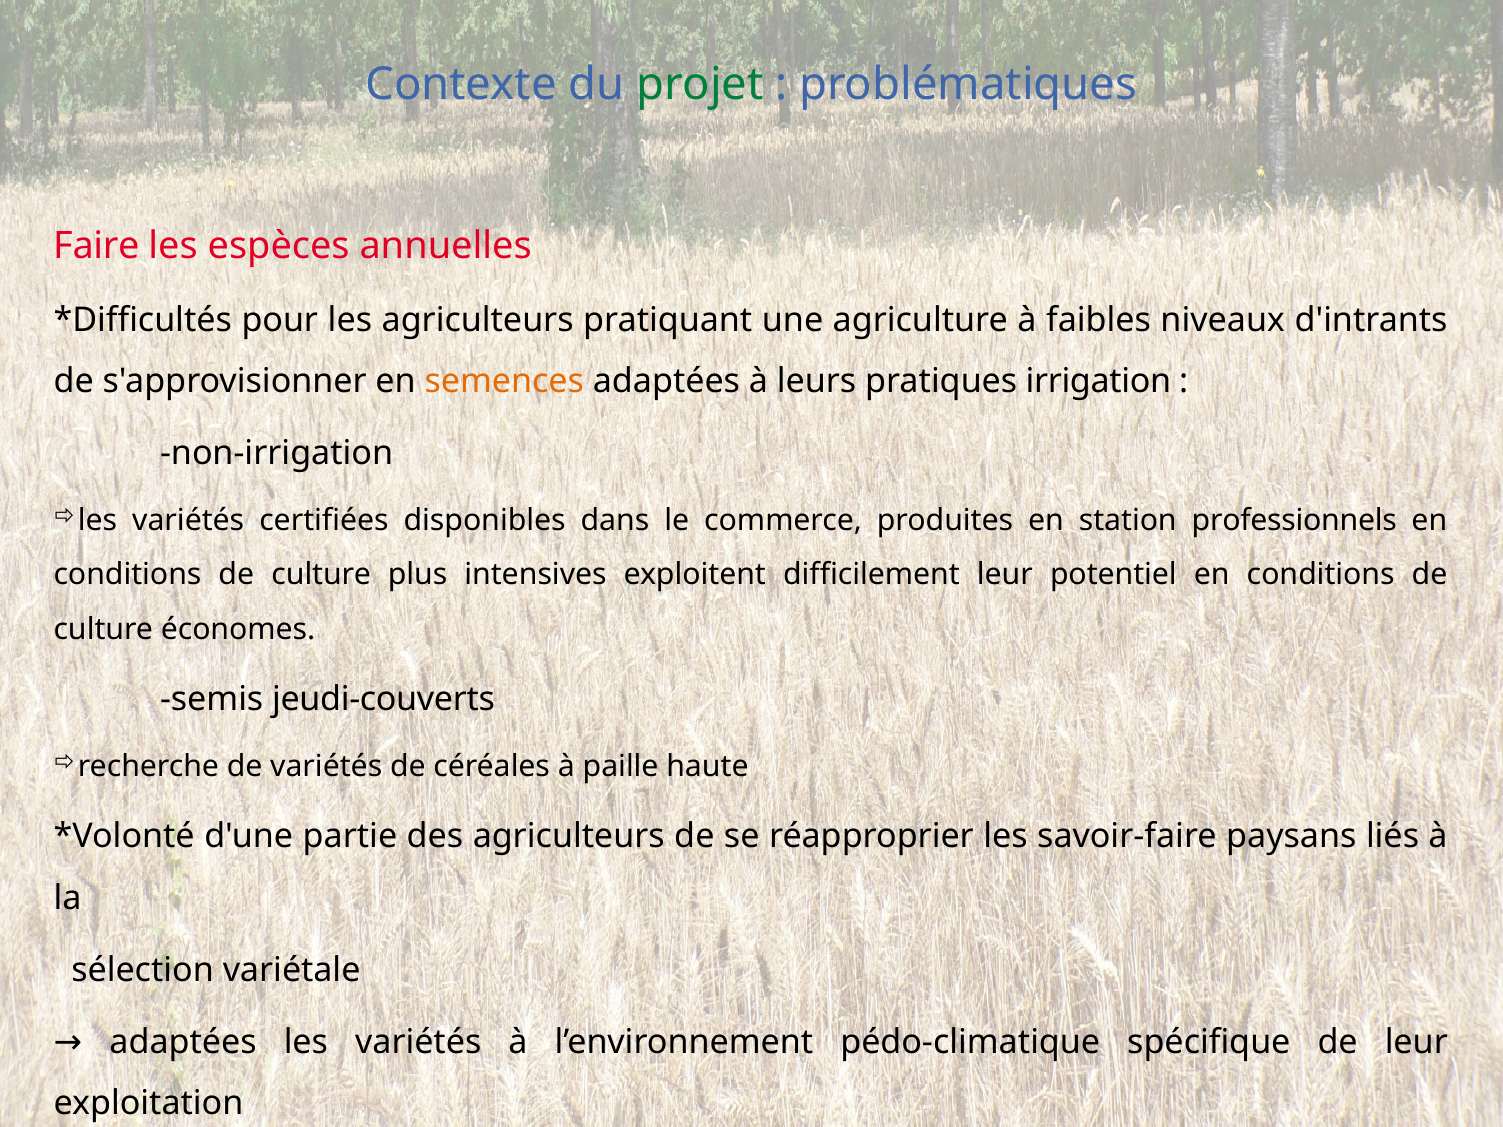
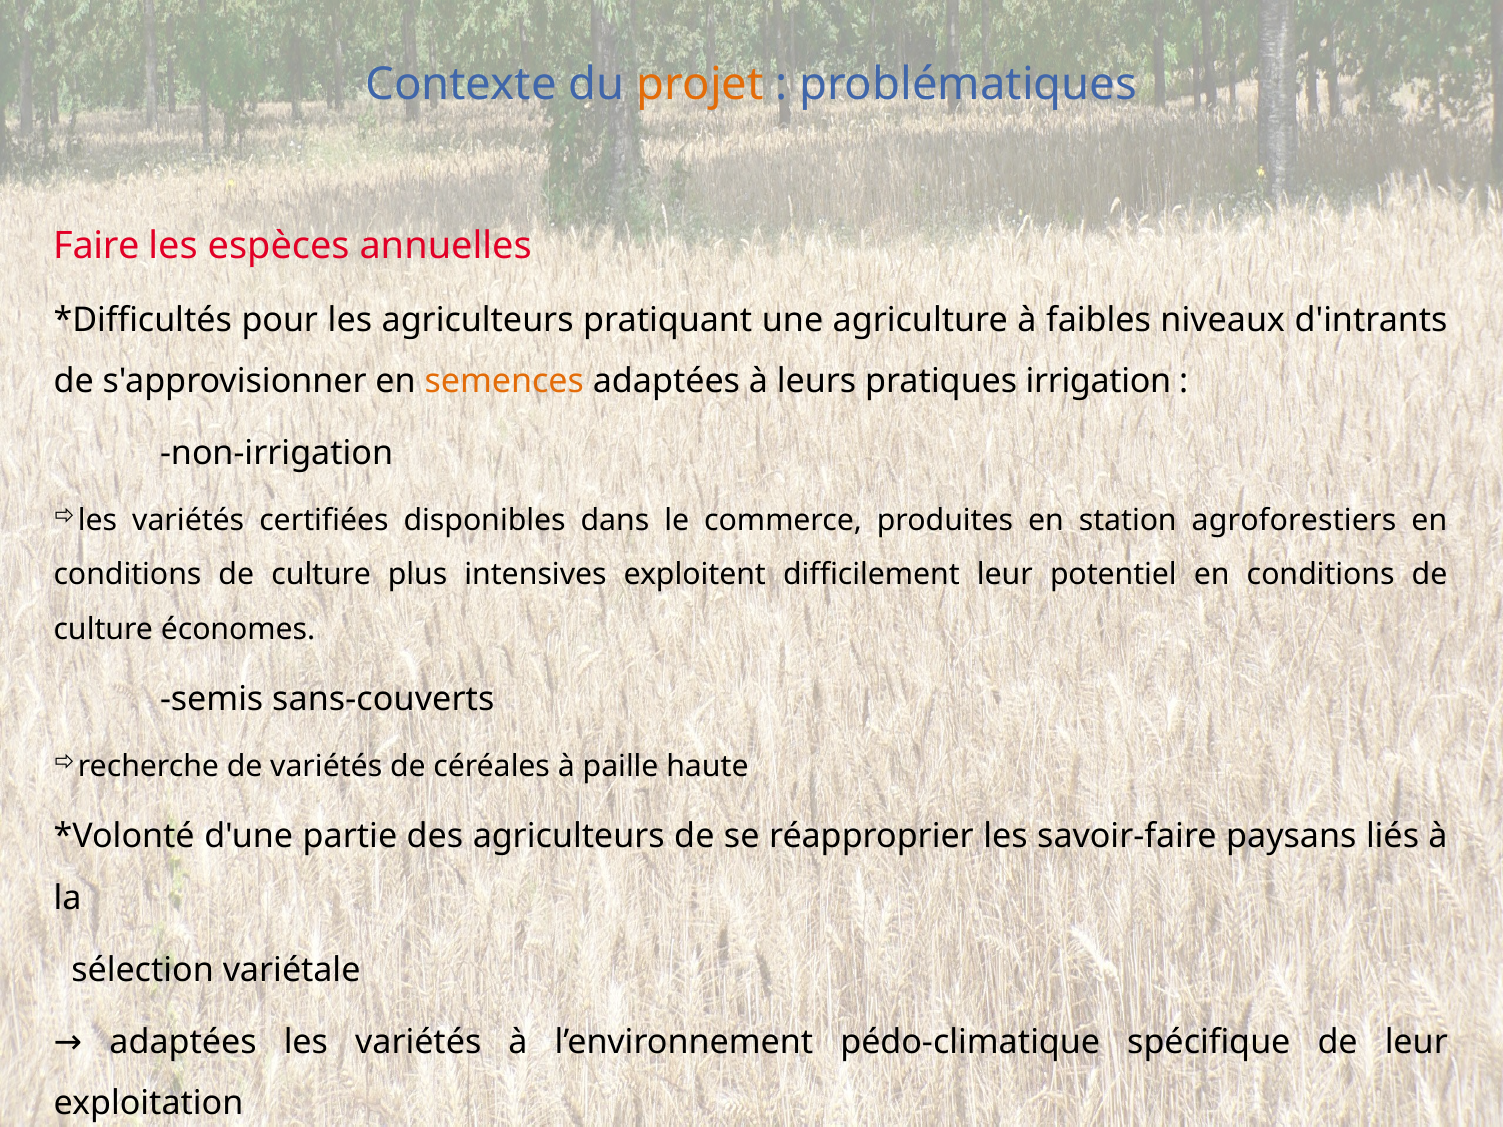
projet colour: green -> orange (700, 84)
professionnels: professionnels -> agroforestiers (1294, 520)
jeudi-couverts: jeudi-couverts -> sans-couverts (383, 699)
